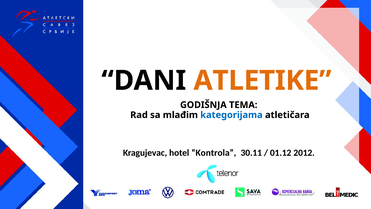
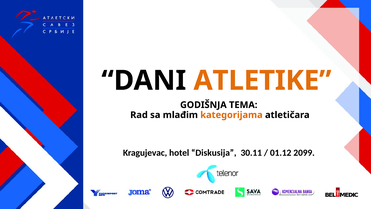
kategorijama colour: blue -> orange (231, 115)
Kontrola: Kontrola -> Diskusija (214, 153)
2012: 2012 -> 2099 (304, 153)
